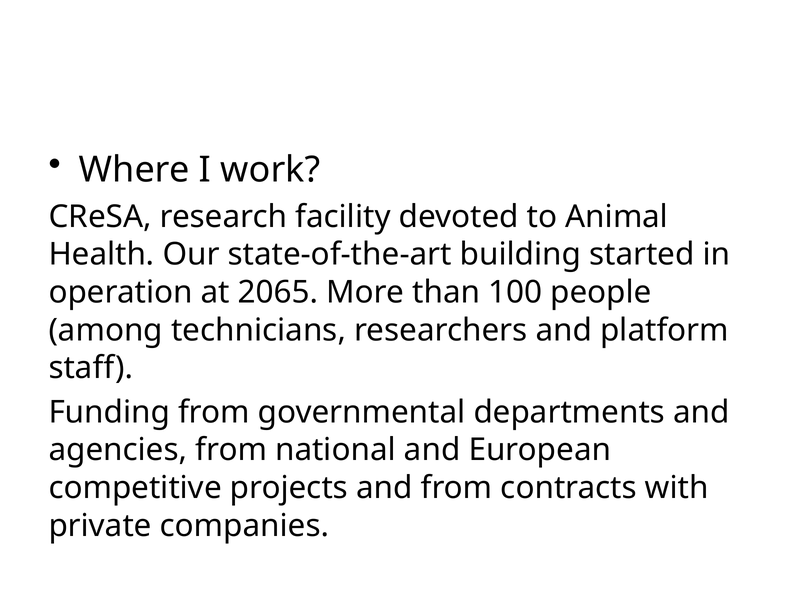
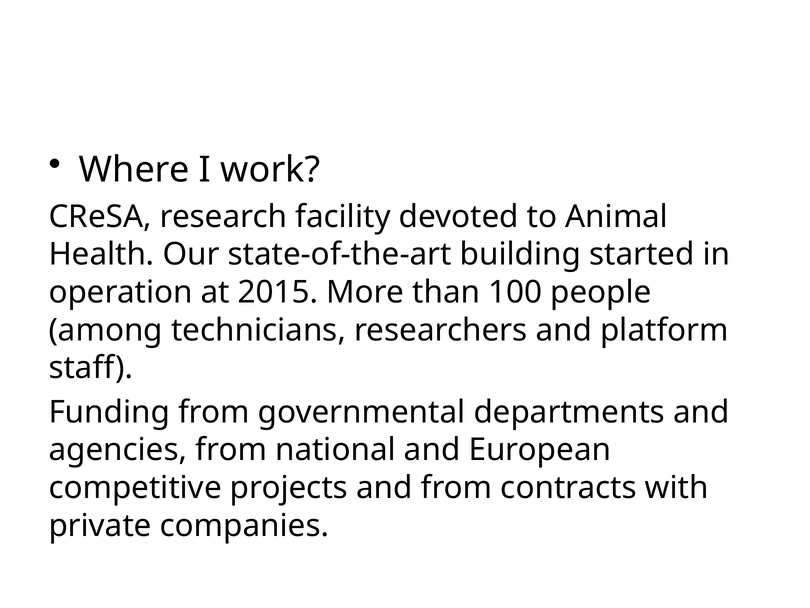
2065: 2065 -> 2015 (278, 292)
